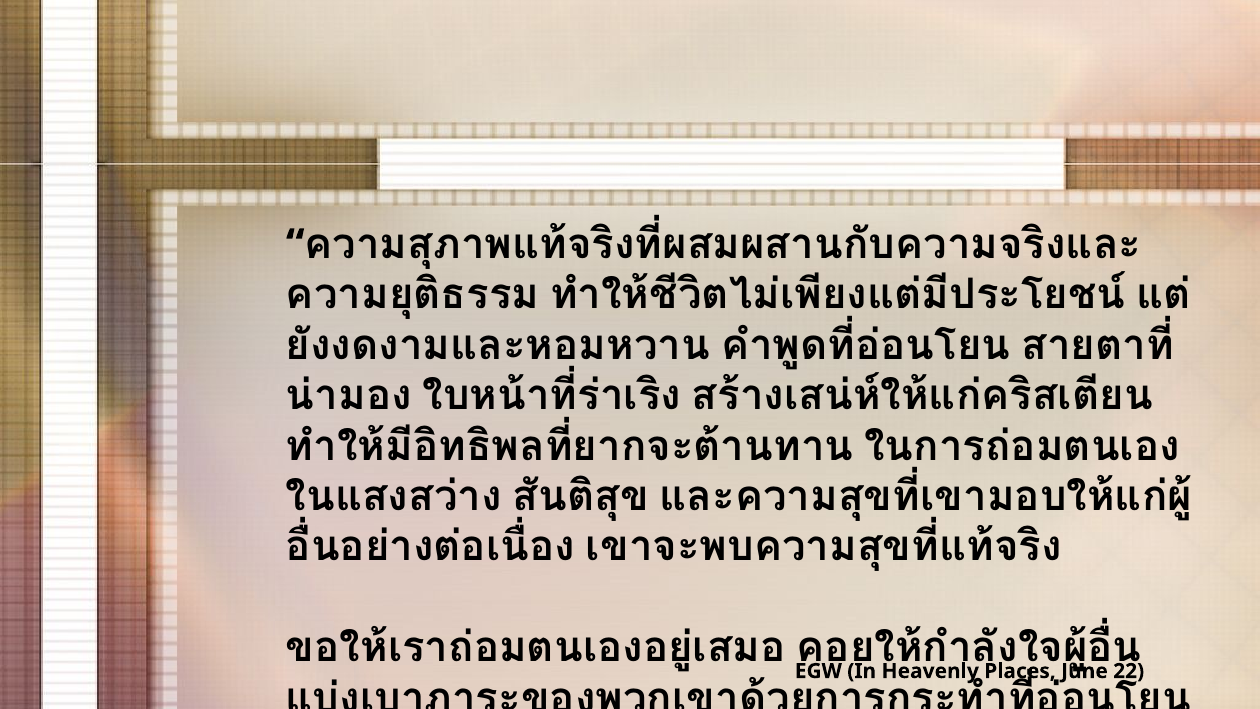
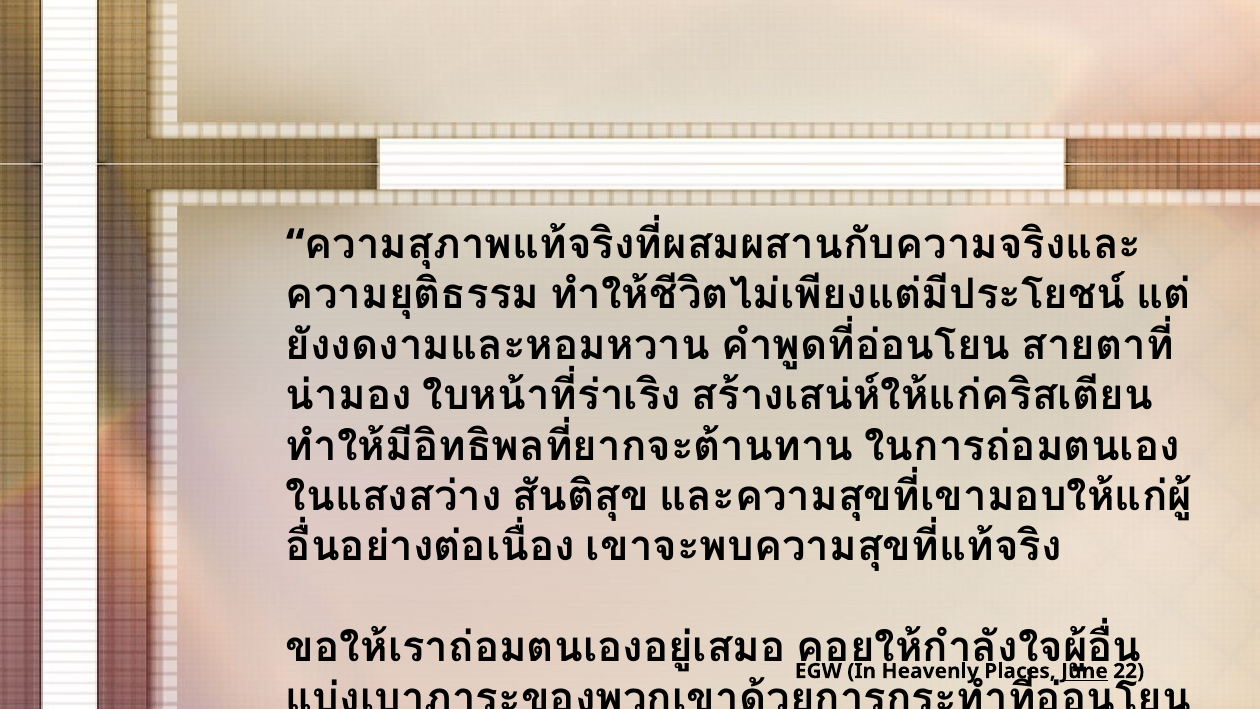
June underline: none -> present (1084, 671)
